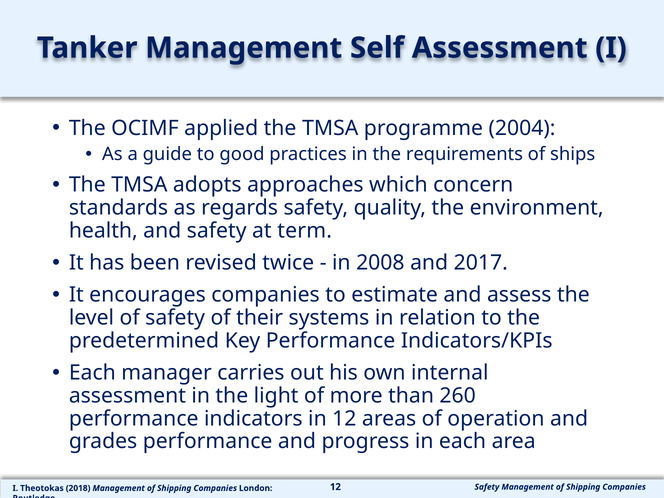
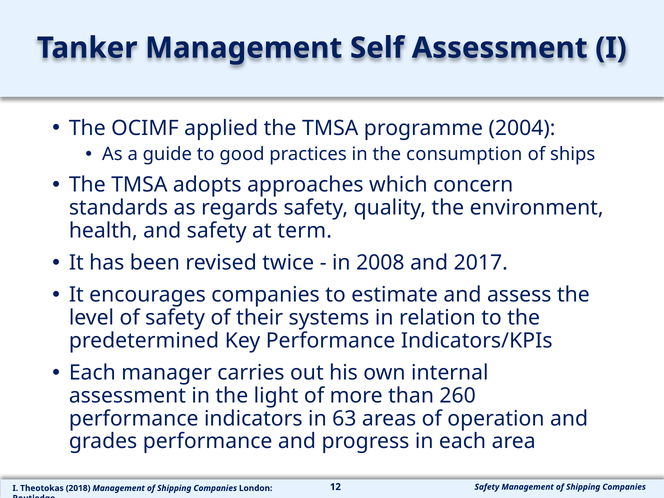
requirements: requirements -> consumption (464, 154)
in 12: 12 -> 63 (344, 419)
